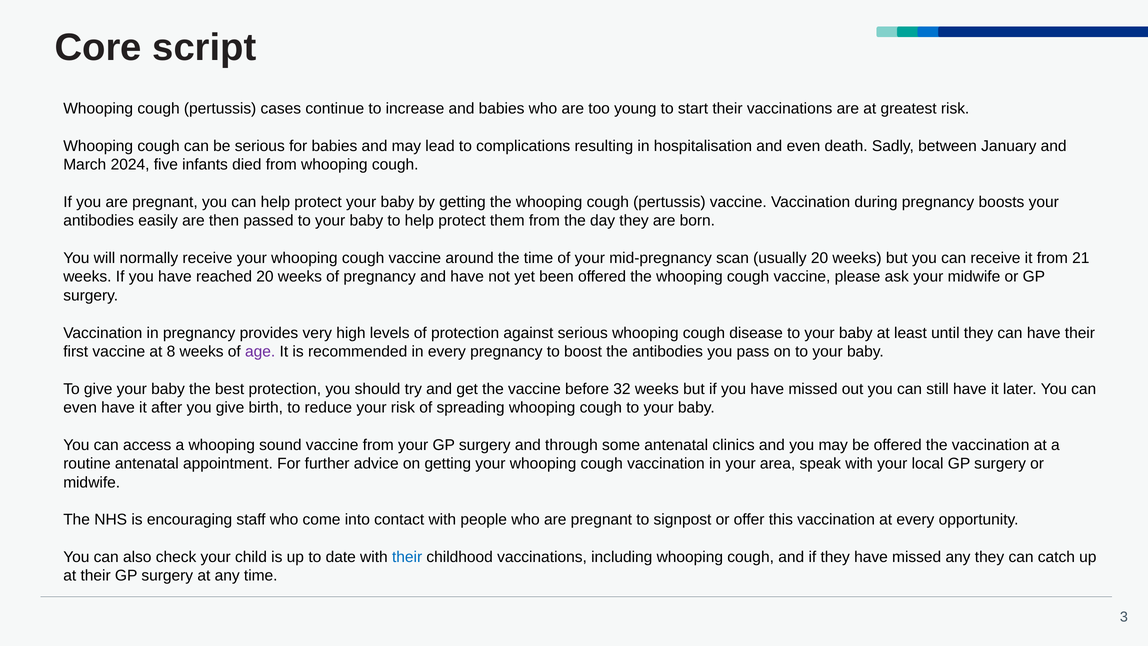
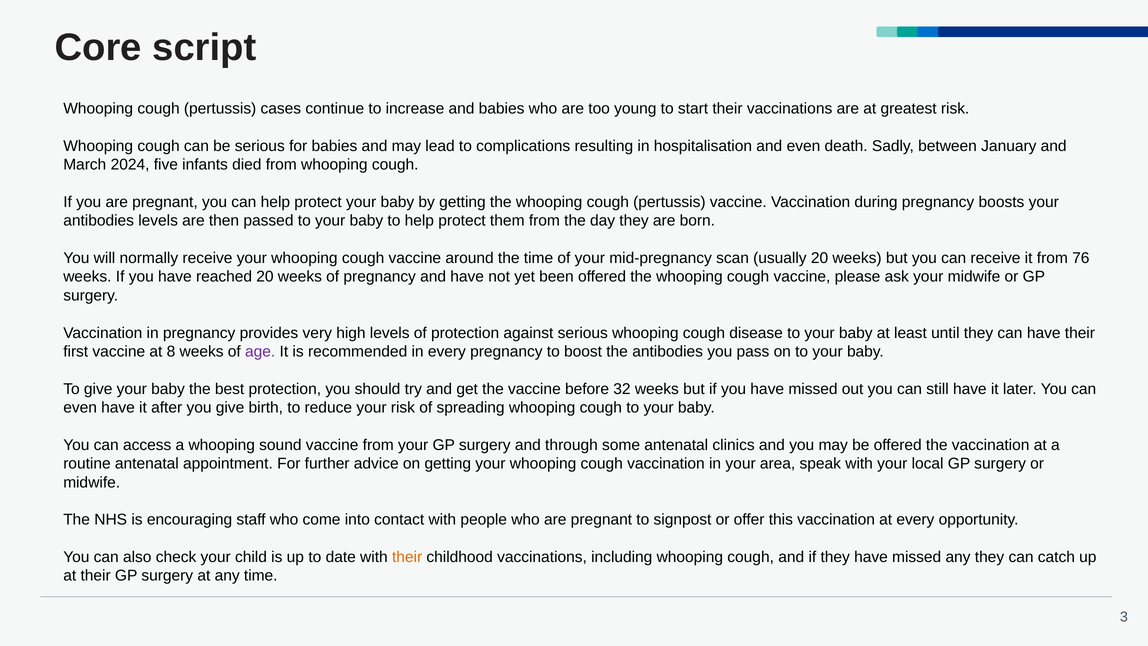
antibodies easily: easily -> levels (158, 221)
21: 21 -> 76 (1081, 258)
their colour: blue -> orange (407, 557)
